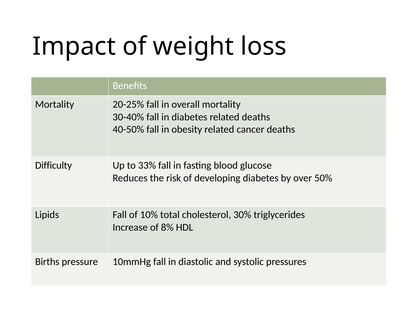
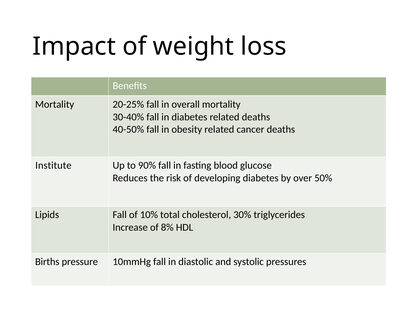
Difficulty: Difficulty -> Institute (53, 165)
33%: 33% -> 90% (147, 165)
